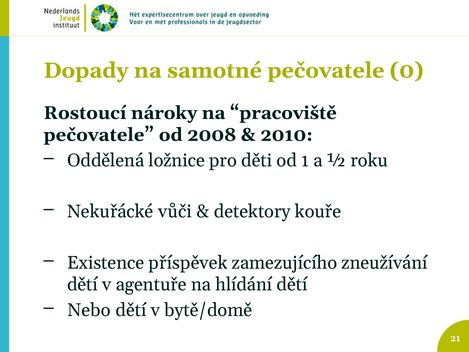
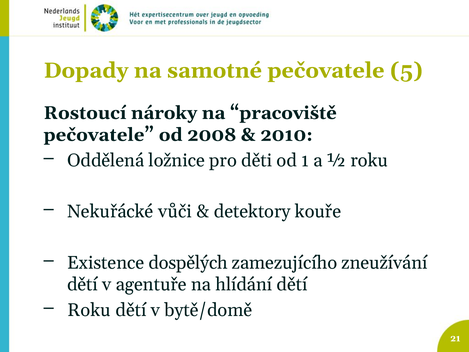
0: 0 -> 5 (406, 70)
příspěvek: příspěvek -> dospělých (188, 263)
Nebo: Nebo -> Roku (89, 310)
